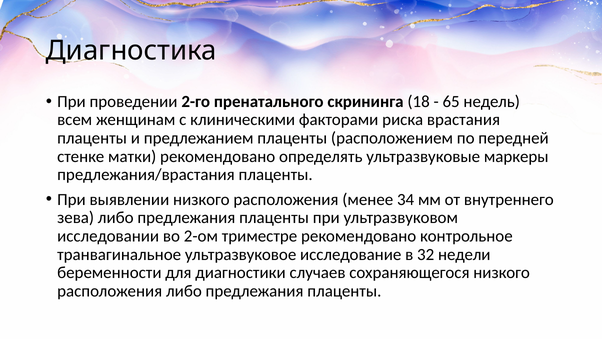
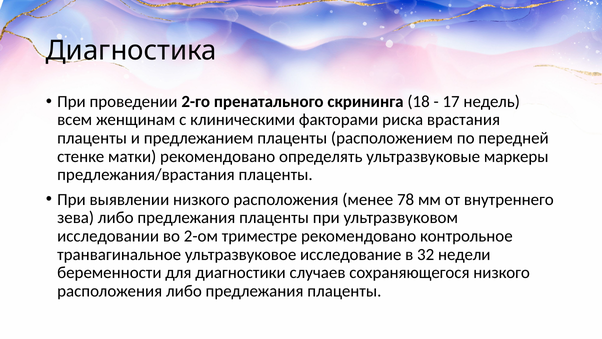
65: 65 -> 17 (451, 101)
34: 34 -> 78 (406, 199)
